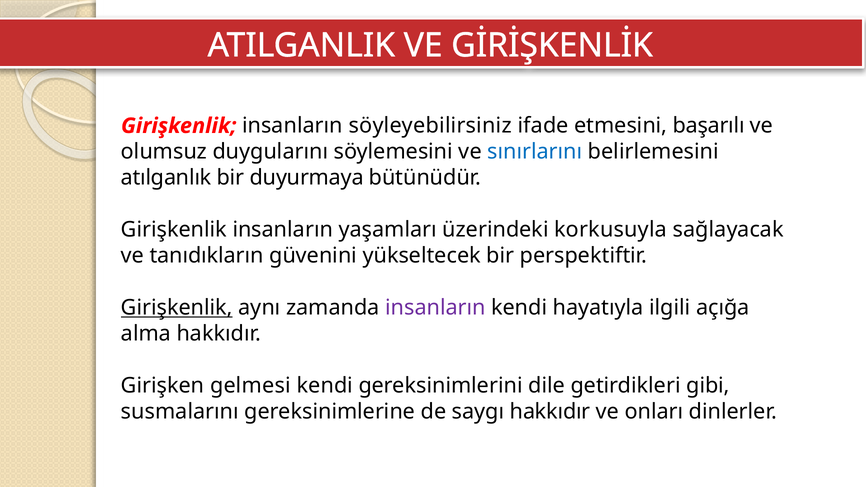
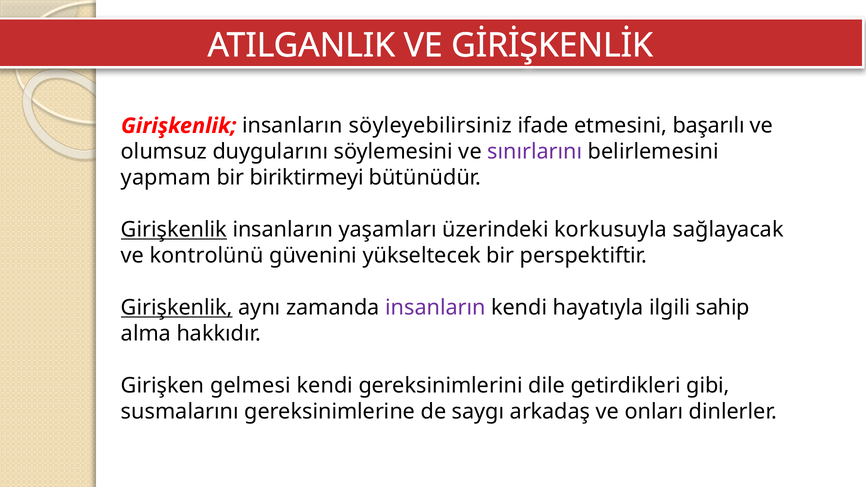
sınırlarını colour: blue -> purple (535, 152)
atılganlık: atılganlık -> yapmam (166, 178)
duyurmaya: duyurmaya -> biriktirmeyi (307, 178)
Girişkenlik underline: none -> present (174, 230)
tanıdıkların: tanıdıkların -> kontrolünü (207, 256)
açığa: açığa -> sahip (723, 308)
saygı hakkıdır: hakkıdır -> arkadaş (550, 412)
